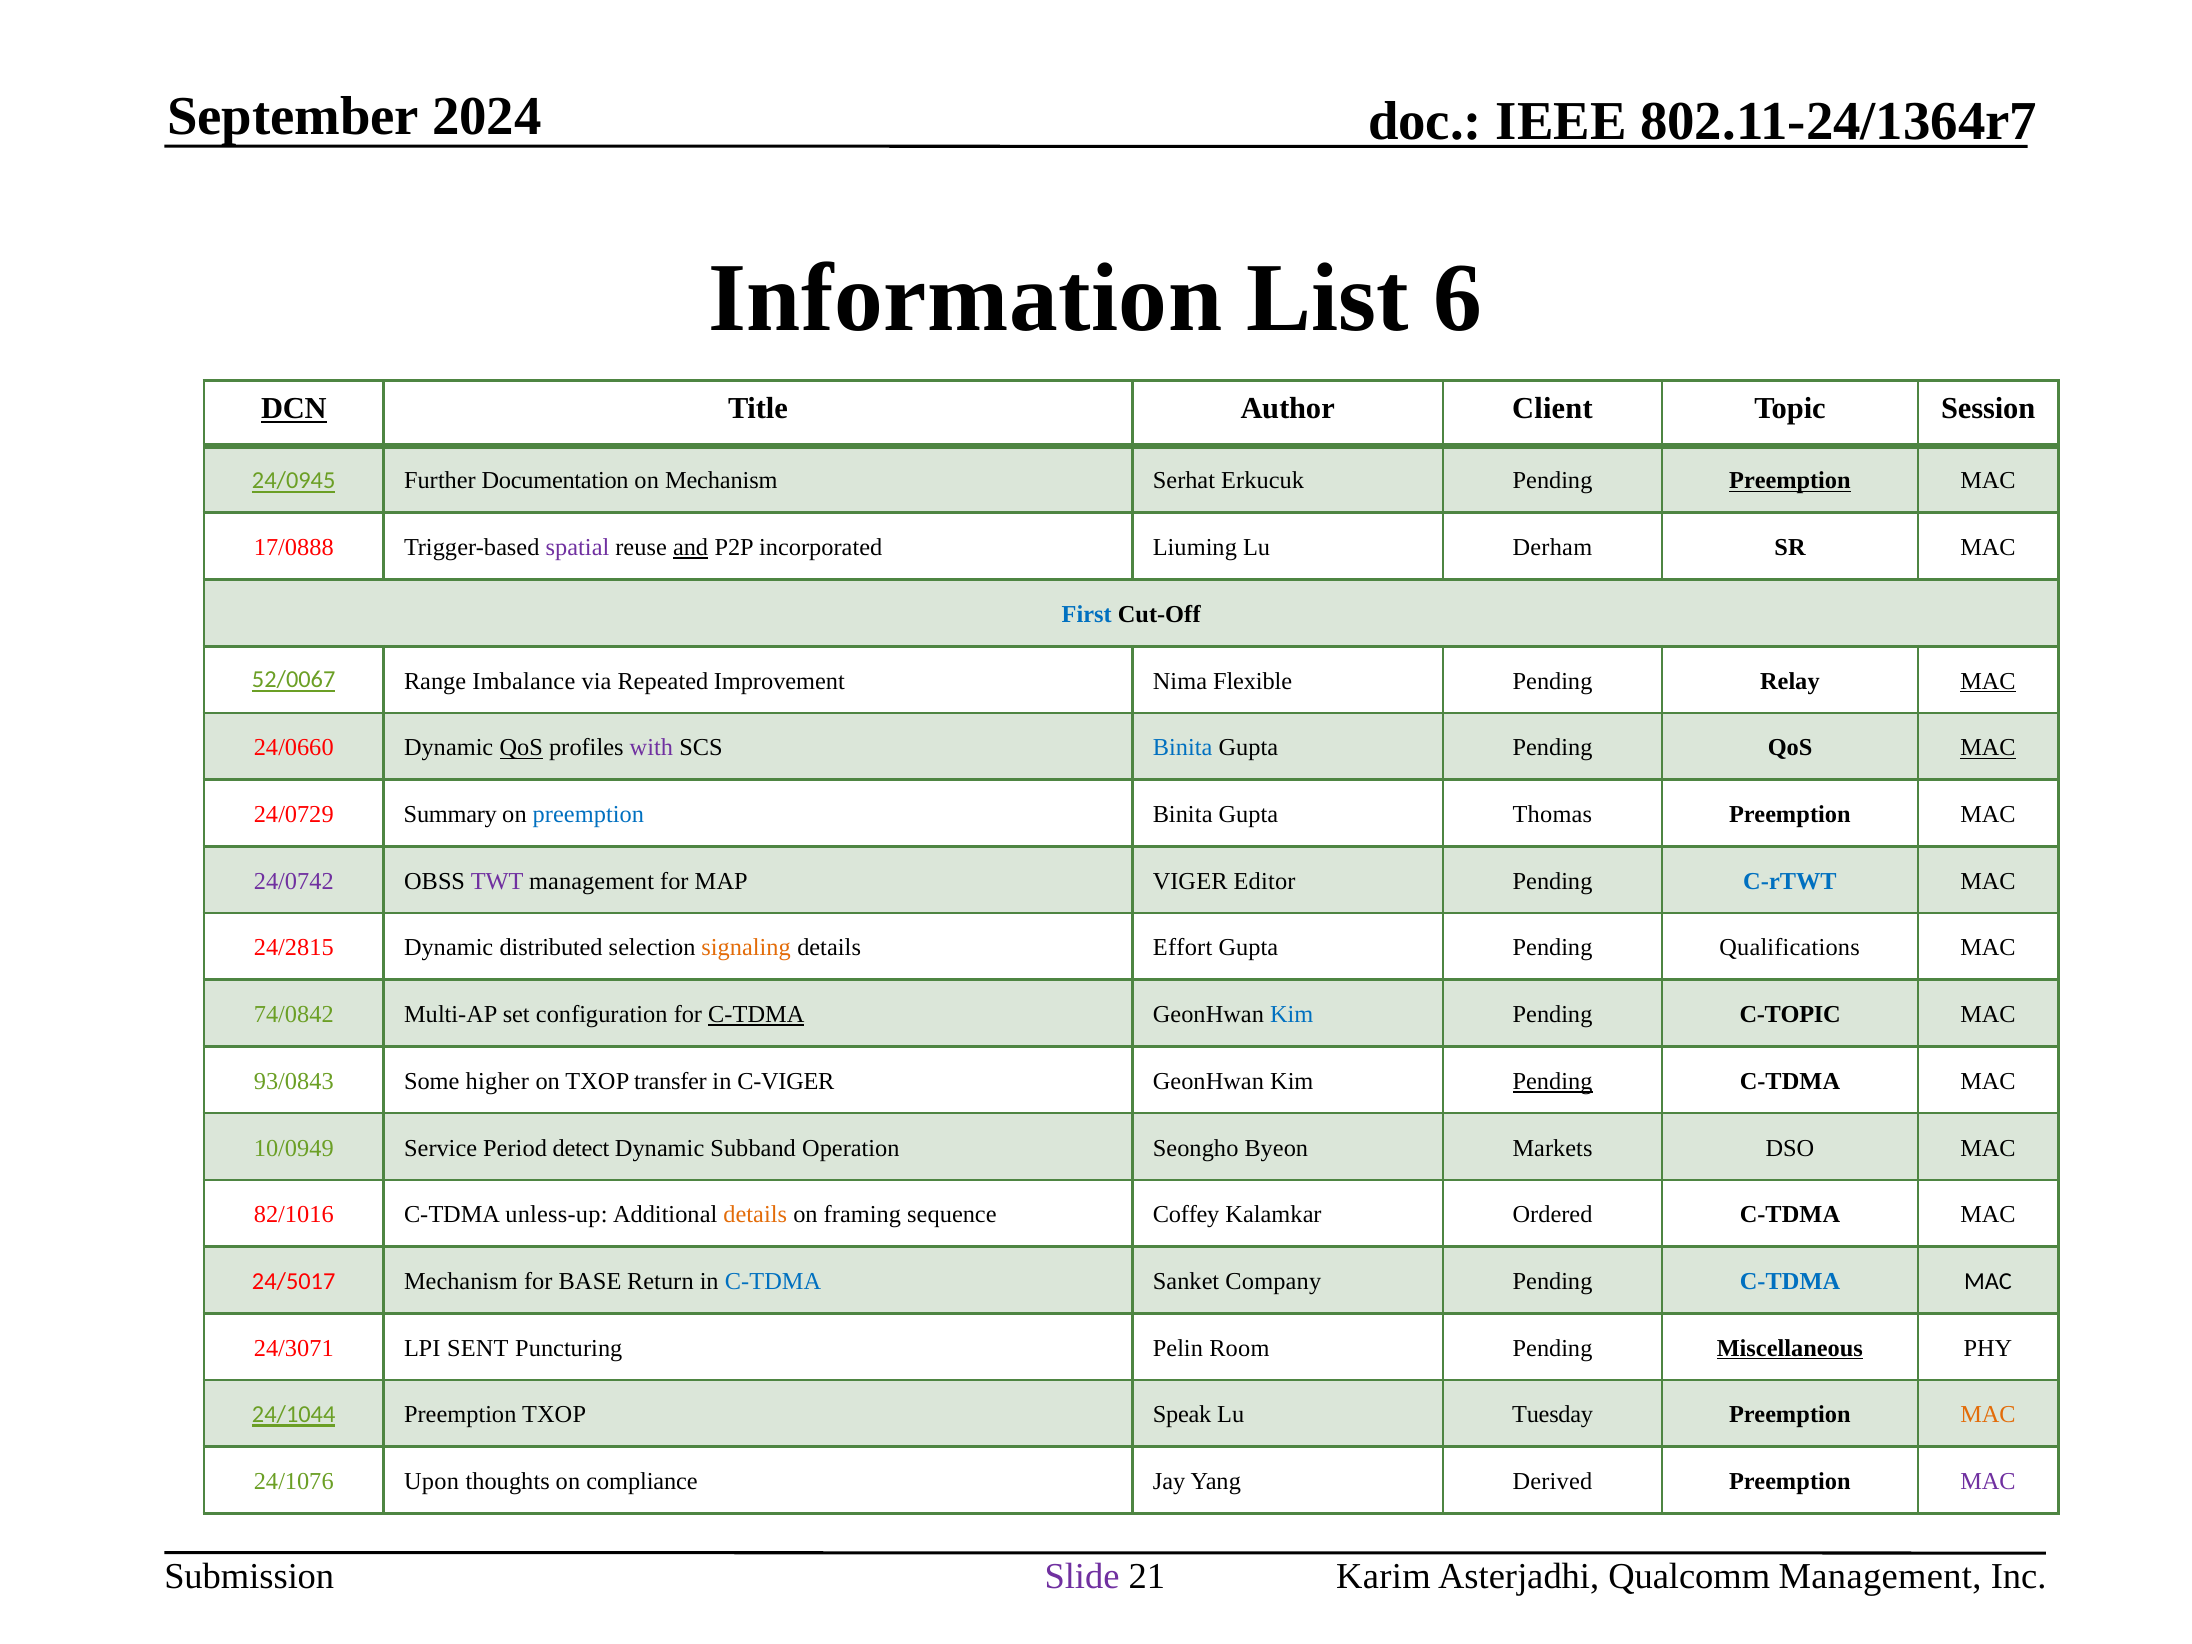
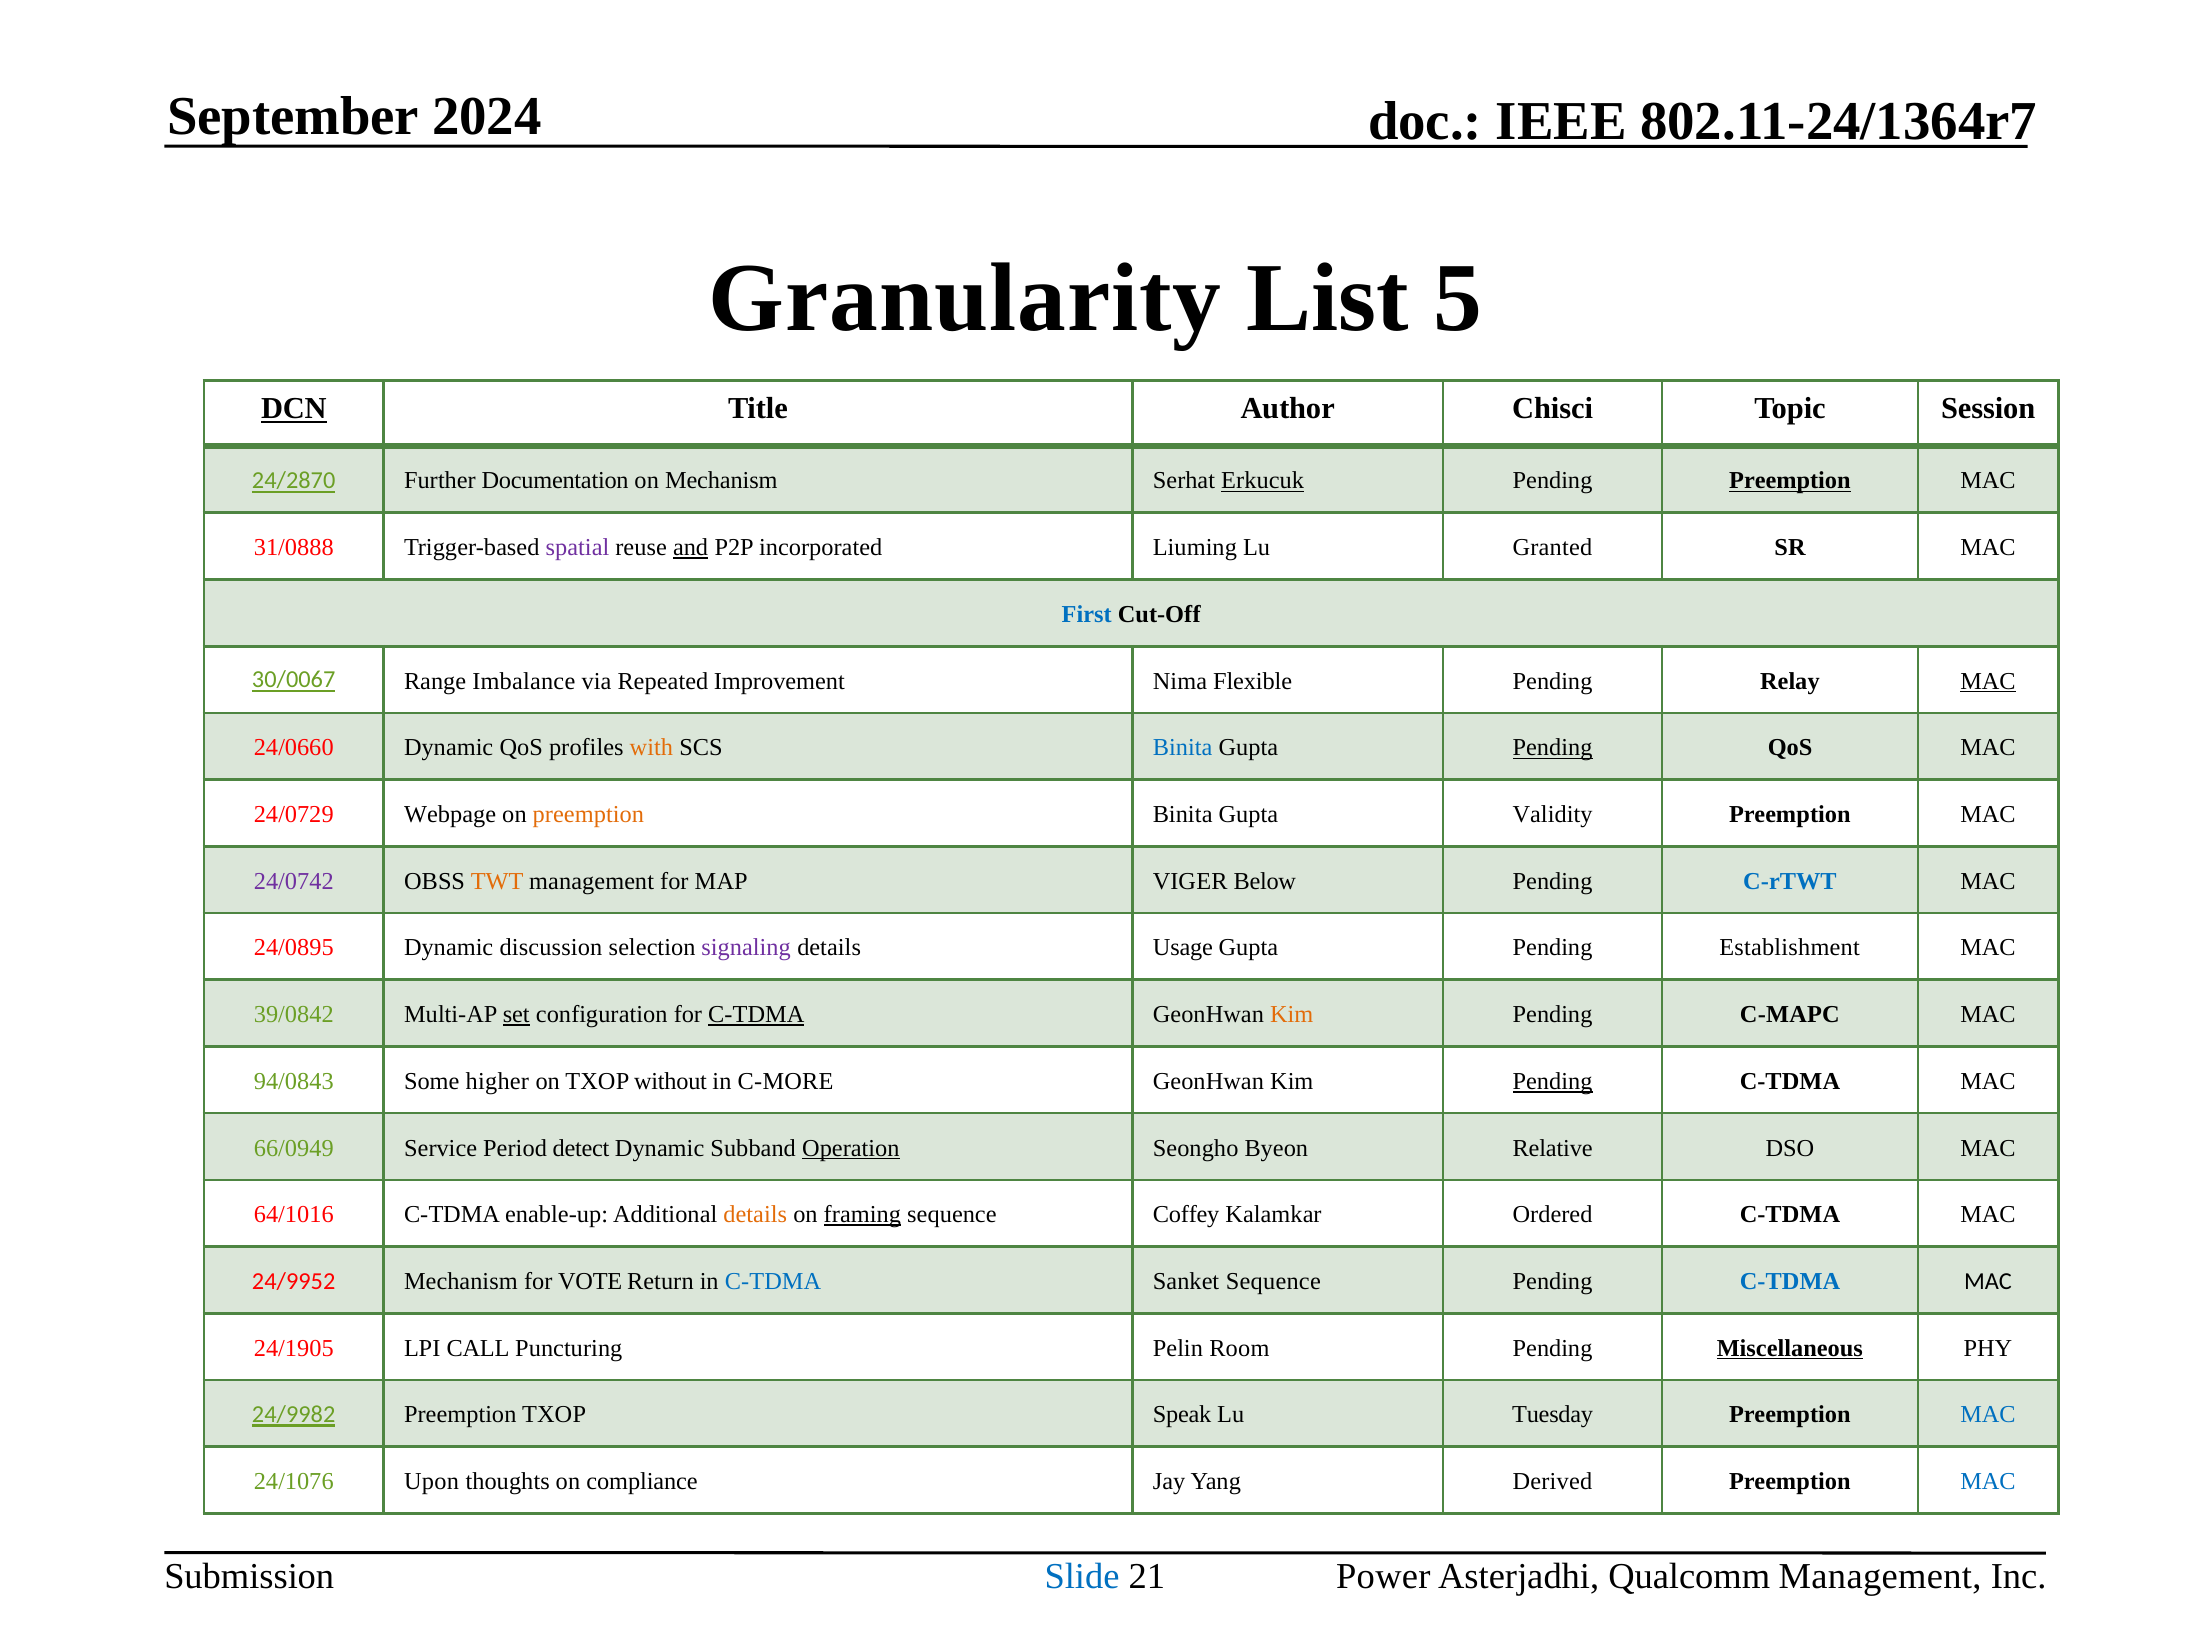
Information: Information -> Granularity (965, 299)
6: 6 -> 5 (1458, 299)
Client: Client -> Chisci (1553, 408)
24/0945: 24/0945 -> 24/2870 (294, 481)
Erkucuk underline: none -> present (1263, 481)
17/0888: 17/0888 -> 31/0888 (294, 548)
Derham: Derham -> Granted (1552, 548)
52/0067: 52/0067 -> 30/0067 (294, 680)
QoS underline: present -> none (521, 748)
with colour: purple -> orange (651, 748)
Pending underline: none -> present (1553, 748)
MAC underline: present -> none (1988, 748)
Summary: Summary -> Webpage (450, 814)
preemption colour: blue -> orange (588, 814)
Thomas: Thomas -> Validity (1553, 814)
TWT colour: purple -> orange (497, 881)
Editor: Editor -> Below (1265, 881)
24/2815: 24/2815 -> 24/0895 (294, 948)
distributed: distributed -> discussion (551, 948)
signaling colour: orange -> purple (746, 948)
Effort: Effort -> Usage (1183, 948)
Qualifications: Qualifications -> Establishment (1790, 948)
74/0842: 74/0842 -> 39/0842 (294, 1015)
set underline: none -> present (516, 1015)
Kim colour: blue -> orange (1292, 1015)
C-TOPIC: C-TOPIC -> C-MAPC (1790, 1015)
93/0843: 93/0843 -> 94/0843 (294, 1081)
transfer: transfer -> without (671, 1081)
C-VIGER: C-VIGER -> C-MORE (786, 1081)
10/0949: 10/0949 -> 66/0949 (294, 1148)
Operation underline: none -> present (851, 1148)
Markets: Markets -> Relative (1553, 1148)
82/1016: 82/1016 -> 64/1016 (294, 1215)
unless-up: unless-up -> enable-up (557, 1215)
framing underline: none -> present (862, 1215)
24/5017: 24/5017 -> 24/9952 (294, 1281)
BASE: BASE -> VOTE (590, 1281)
Sanket Company: Company -> Sequence (1273, 1281)
24/3071: 24/3071 -> 24/1905 (294, 1348)
SENT: SENT -> CALL (478, 1348)
24/1044: 24/1044 -> 24/9982 (294, 1415)
MAC colour: orange -> blue (1988, 1415)
MAC colour: purple -> blue (1988, 1482)
Slide colour: purple -> blue (1082, 1577)
Karim: Karim -> Power (1383, 1577)
